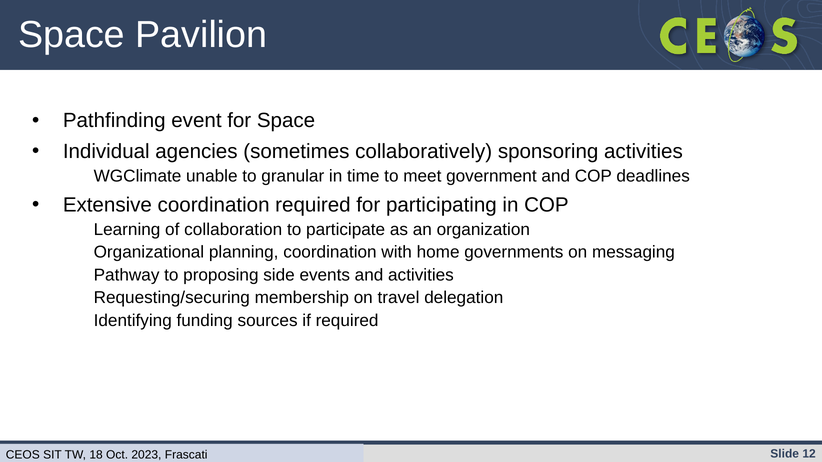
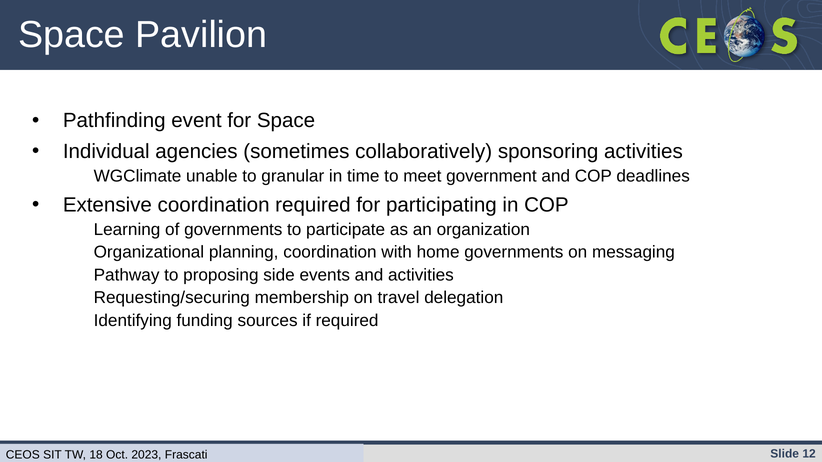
of collaboration: collaboration -> governments (233, 230)
